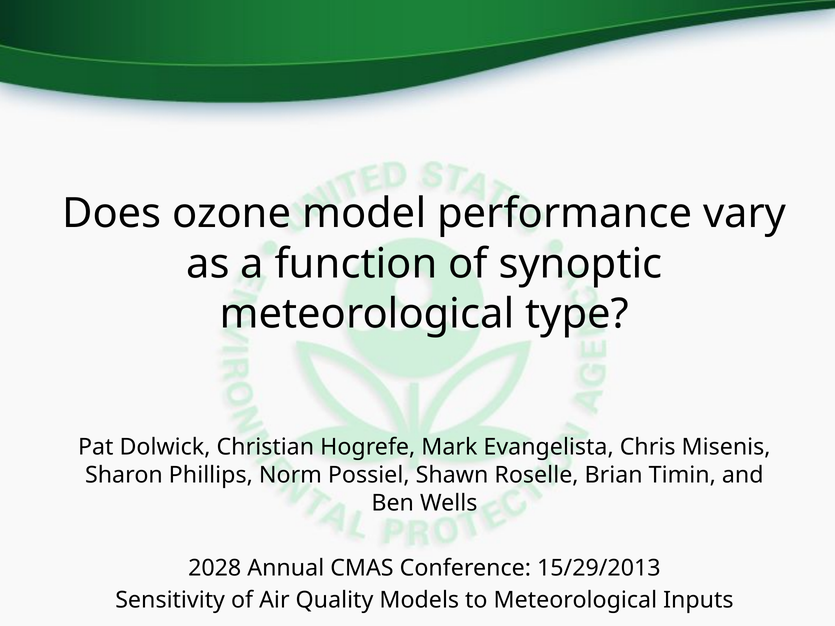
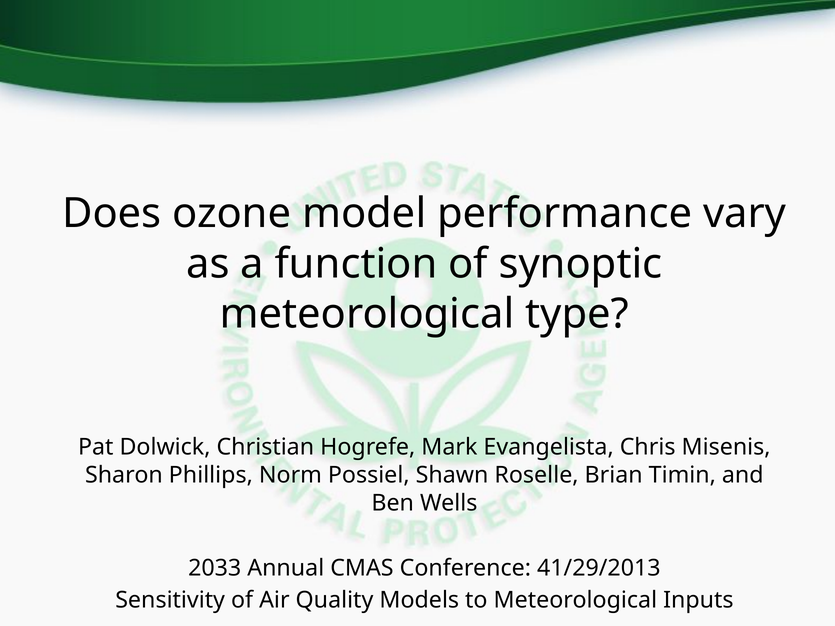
2028: 2028 -> 2033 (215, 568)
15/29/2013: 15/29/2013 -> 41/29/2013 (599, 568)
